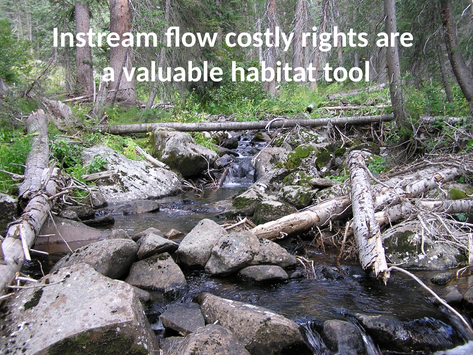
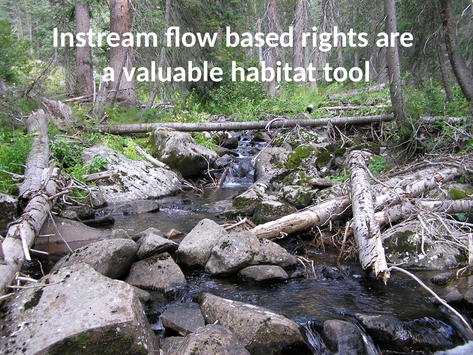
costly: costly -> based (260, 37)
